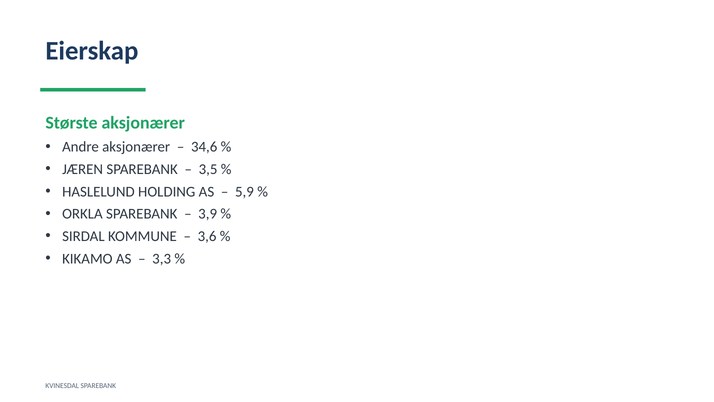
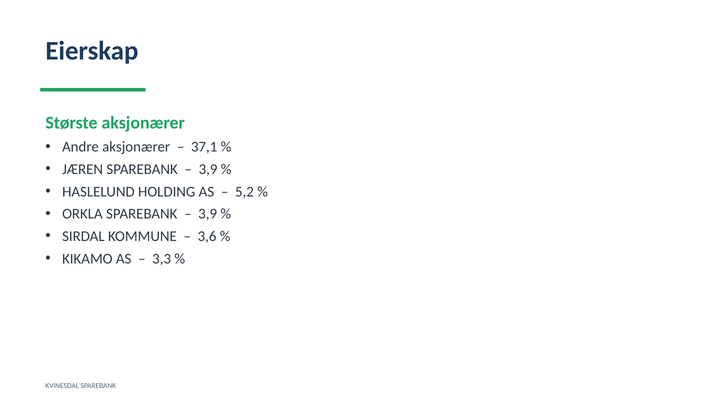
34,6: 34,6 -> 37,1 (204, 147)
3,5: 3,5 -> 3,9 (208, 169)
5,9: 5,9 -> 5,2 (244, 191)
